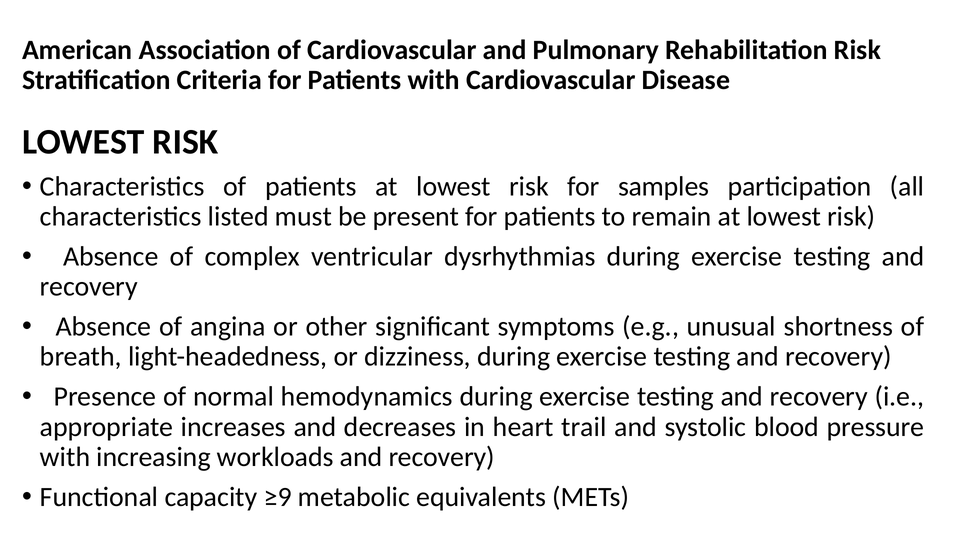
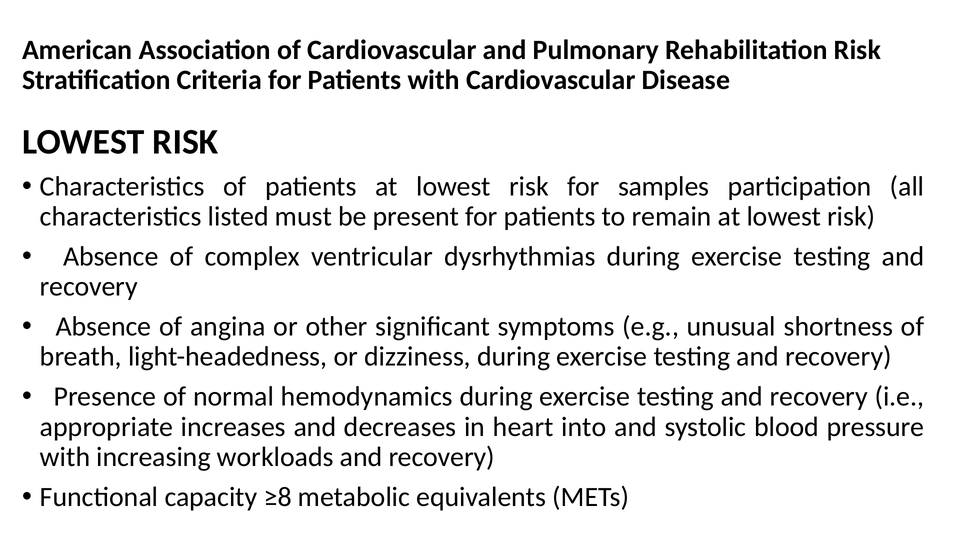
trail: trail -> into (584, 427)
≥9: ≥9 -> ≥8 (278, 497)
